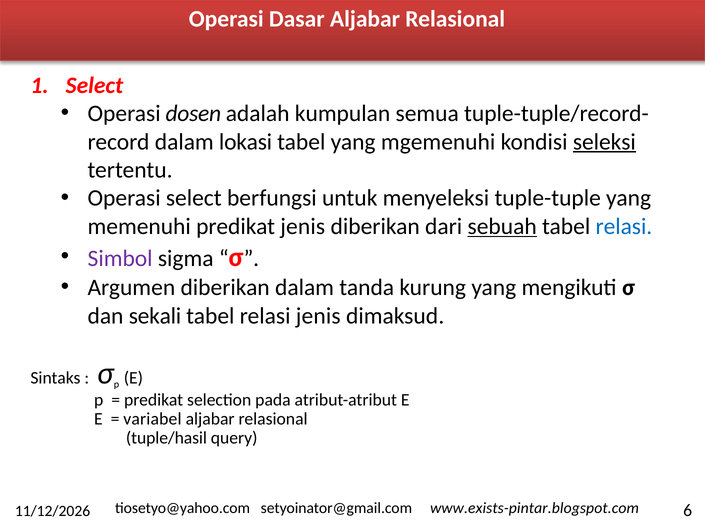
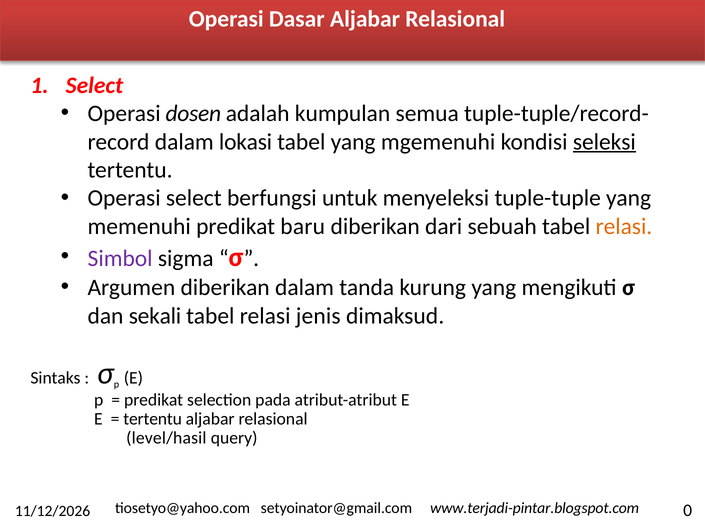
predikat jenis: jenis -> baru (303, 226)
sebuah underline: present -> none (502, 226)
relasi colour: blue -> orange (624, 226)
variabel: variabel -> tertentu (153, 419)
tuple/hasil: tuple/hasil -> level/hasil (166, 438)
www.exists-pintar.blogspot.com: www.exists-pintar.blogspot.com -> www.terjadi-pintar.blogspot.com (535, 508)
6: 6 -> 0 (688, 510)
